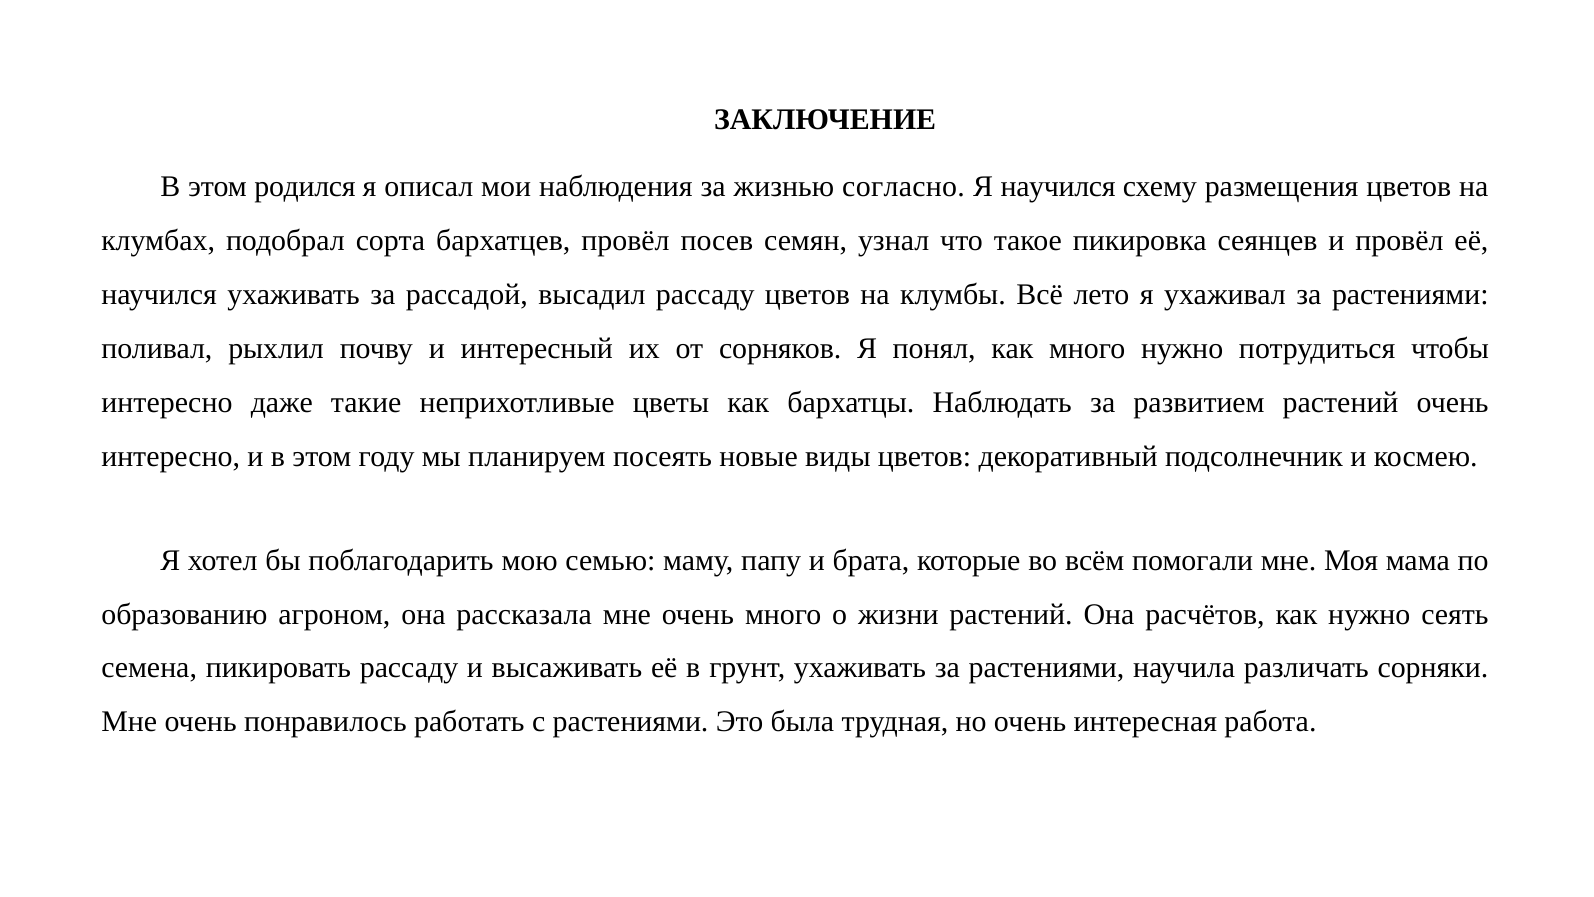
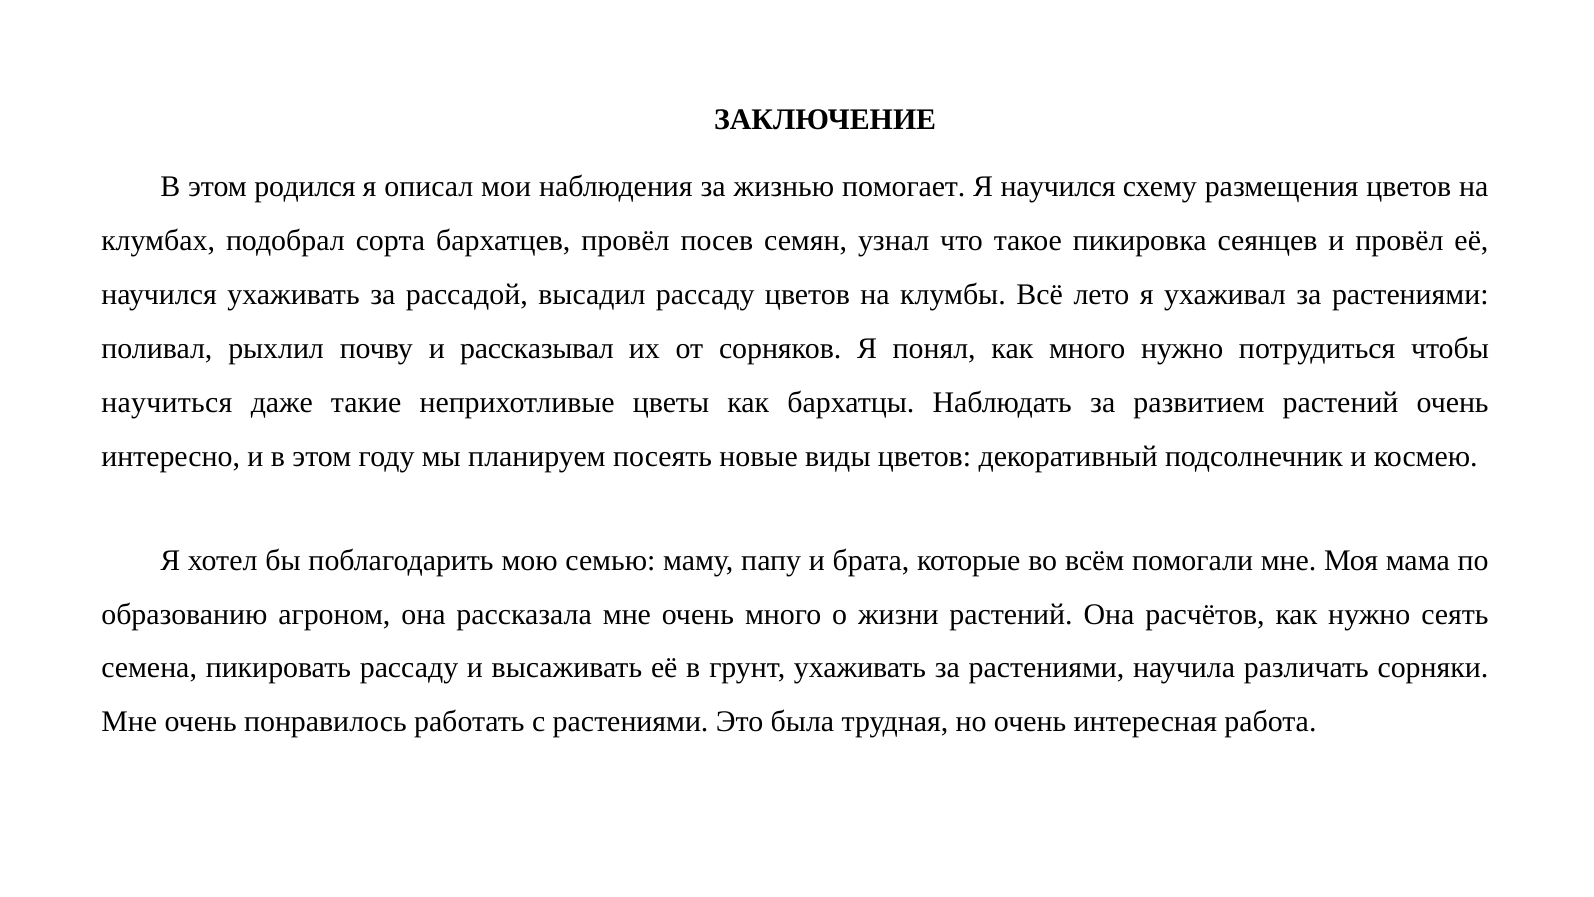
согласно: согласно -> помогает (904, 187)
интересный: интересный -> рассказывал (537, 348)
интересно: интересно -> научиться (167, 402)
